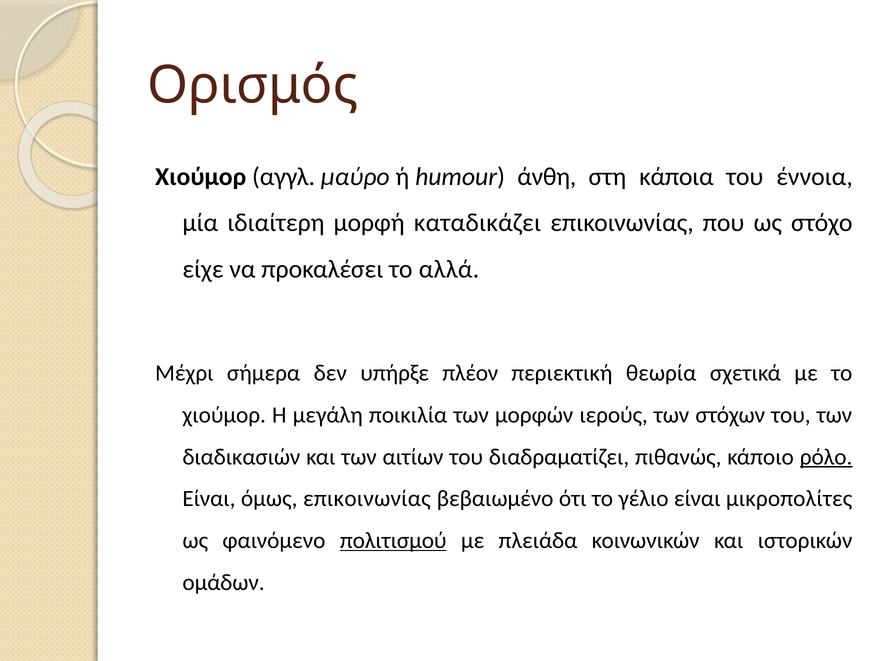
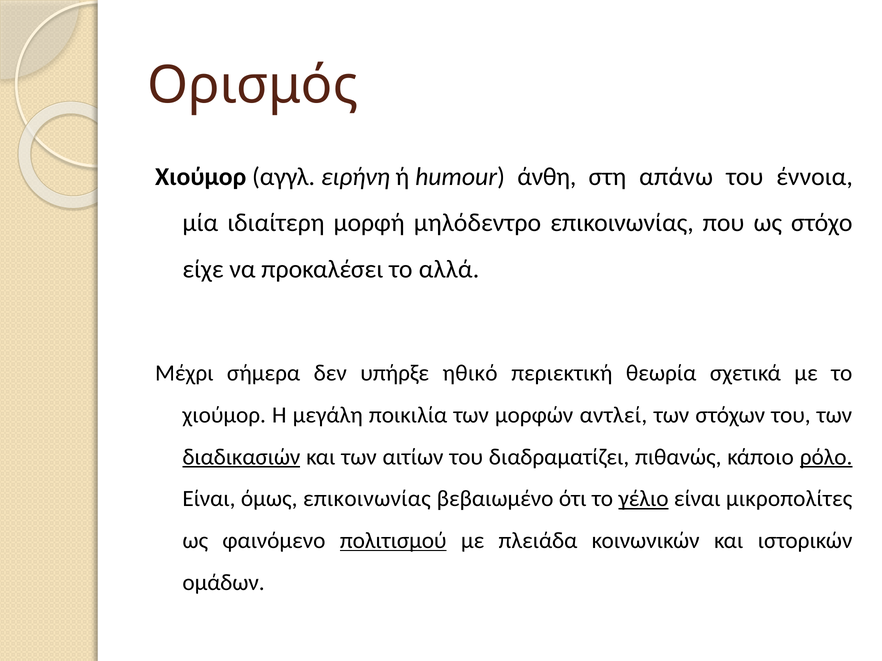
μαύρο: μαύρο -> ειρήνη (355, 177)
κάποια: κάποια -> απάνω (676, 177)
καταδικάζει: καταδικάζει -> μηλόδεντρο (477, 223)
πλέον: πλέον -> ηθικό (470, 373)
ιερούς: ιερούς -> αντλεί (613, 415)
διαδικασιών underline: none -> present (241, 457)
γέλιο underline: none -> present (644, 499)
